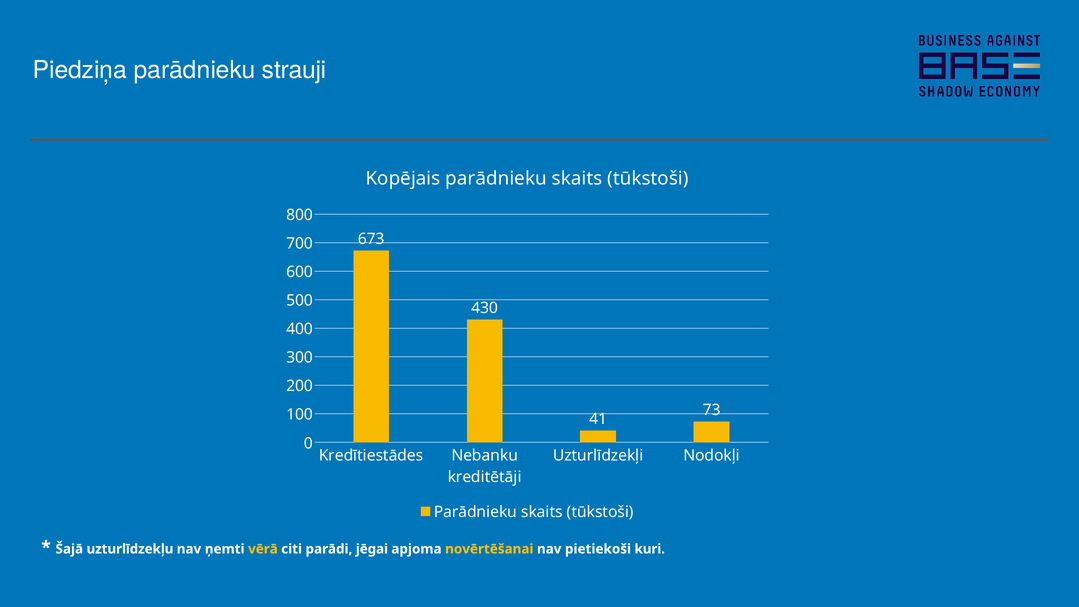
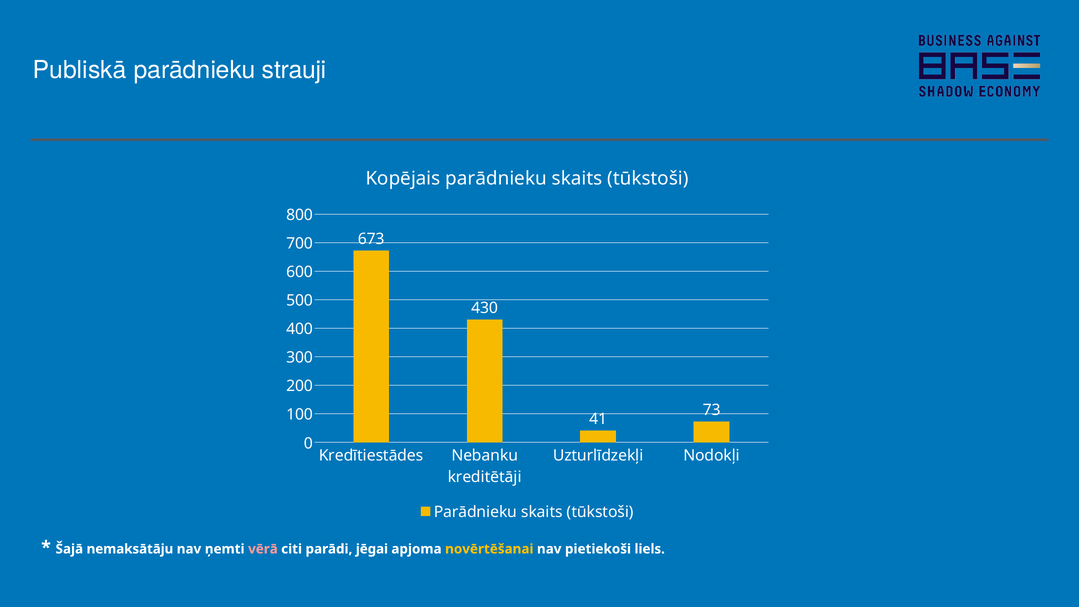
Piedziņa: Piedziņa -> Publiskā (80, 70)
uzturlīdzekļu: uzturlīdzekļu -> nemaksātāju (130, 549)
vērā colour: yellow -> pink (263, 549)
kuri: kuri -> liels (650, 549)
